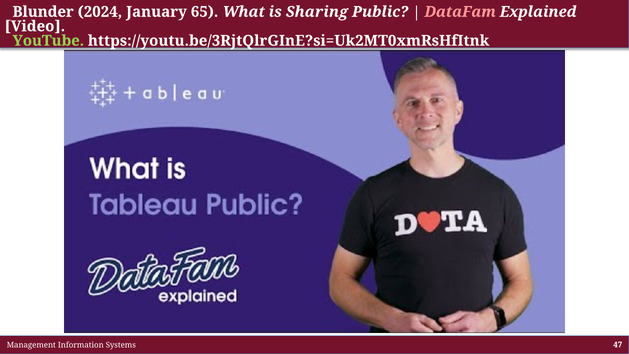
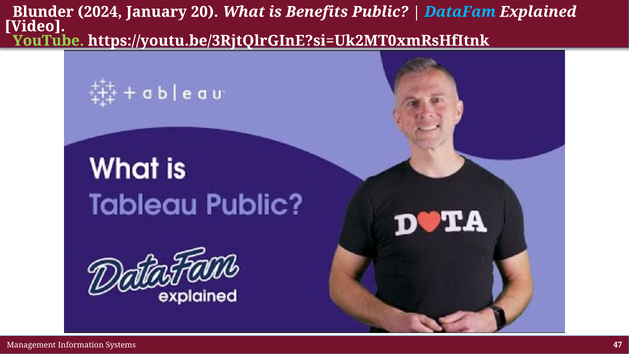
65: 65 -> 20 (205, 12)
Sharing: Sharing -> Benefits (317, 12)
DataFam colour: pink -> light blue (460, 12)
